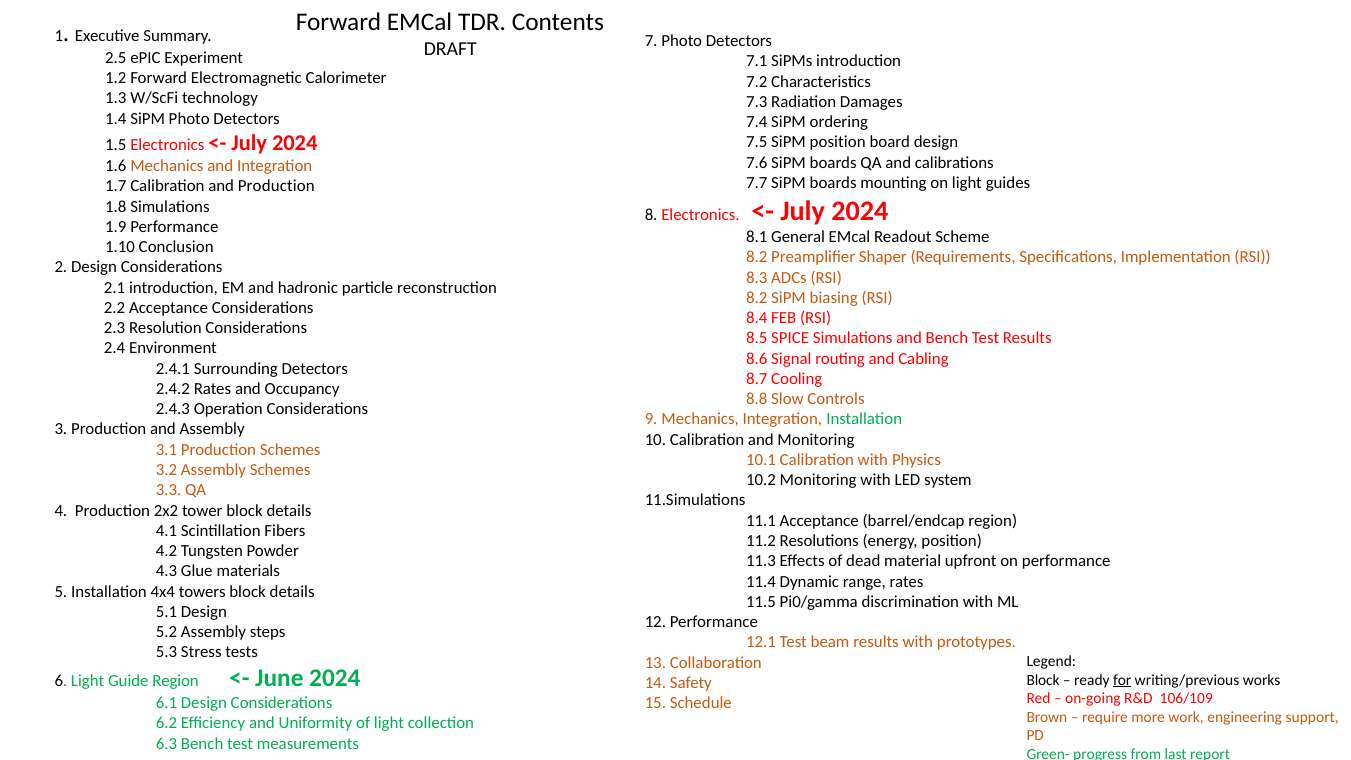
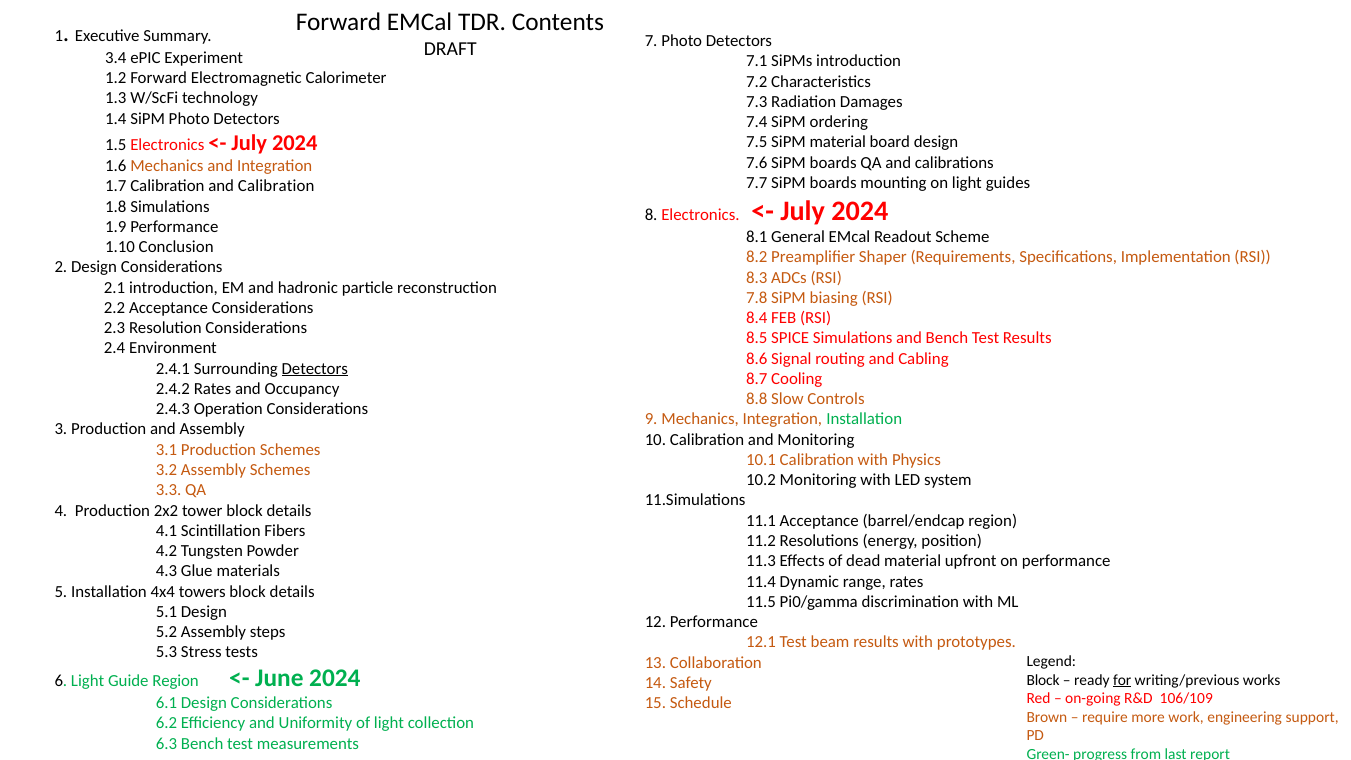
2.5: 2.5 -> 3.4 (116, 58)
SiPM position: position -> material (838, 142)
and Production: Production -> Calibration (276, 186)
8.2: 8.2 -> 7.8 (757, 298)
Detectors underline: none -> present (315, 369)
